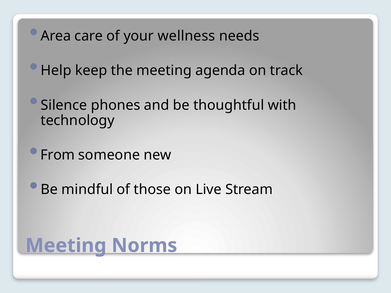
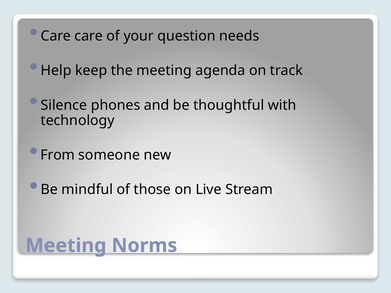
Area: Area -> Care (56, 36)
wellness: wellness -> question (187, 36)
